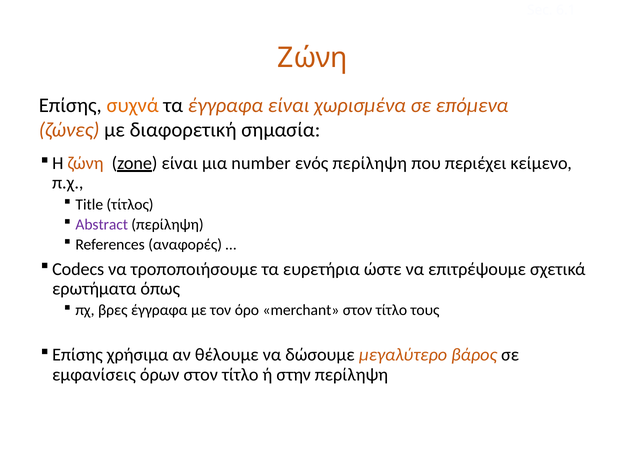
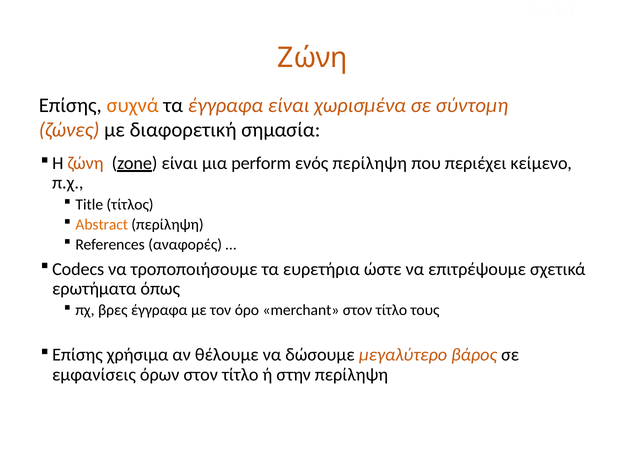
επόμενα: επόμενα -> σύντομη (472, 105)
number: number -> perform (261, 163)
Abstract colour: purple -> orange (102, 224)
